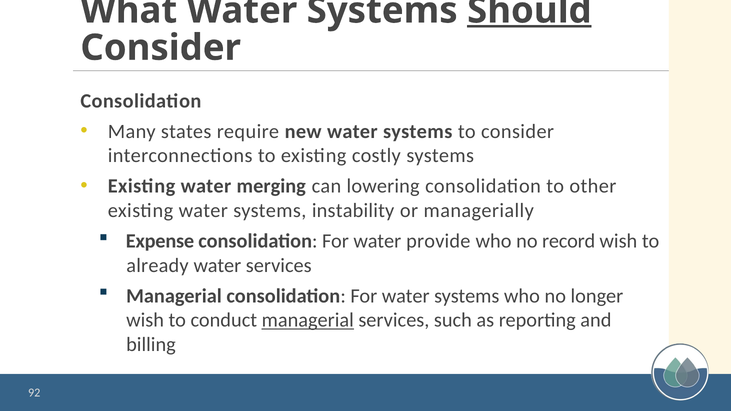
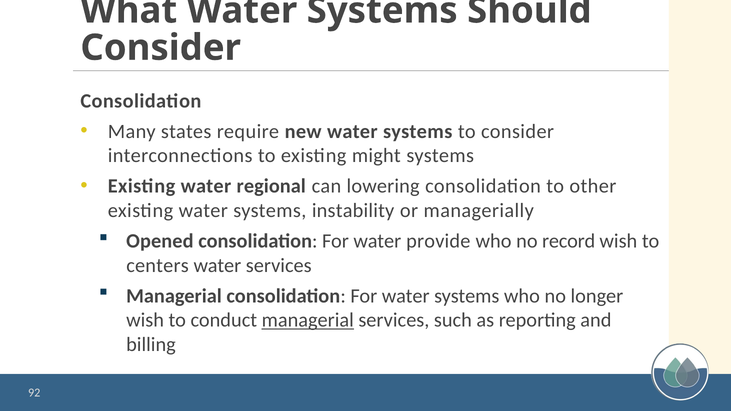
Should underline: present -> none (529, 11)
costly: costly -> might (376, 156)
merging: merging -> regional (271, 186)
Expense: Expense -> Opened (160, 241)
already: already -> centers (157, 266)
